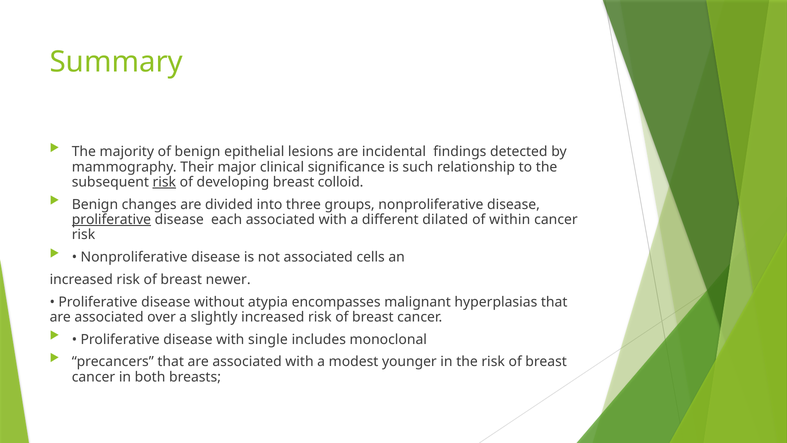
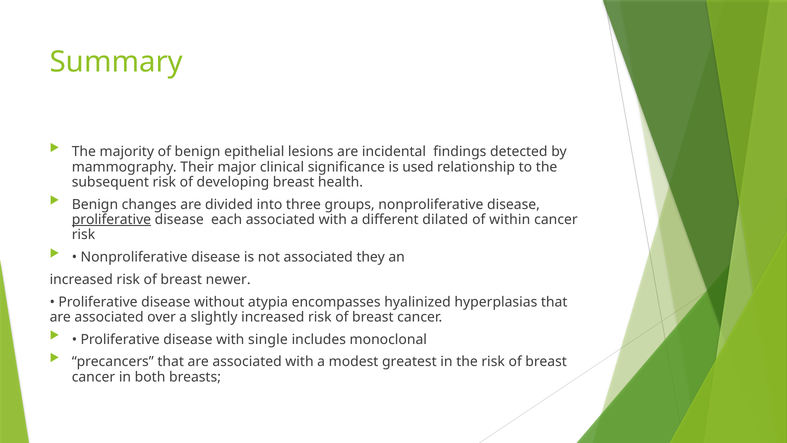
such: such -> used (418, 167)
risk underline: present -> none (164, 182)
colloid: colloid -> health (341, 182)
cells: cells -> they (371, 257)
malignant: malignant -> hyalinized (418, 302)
younger: younger -> greatest (409, 362)
